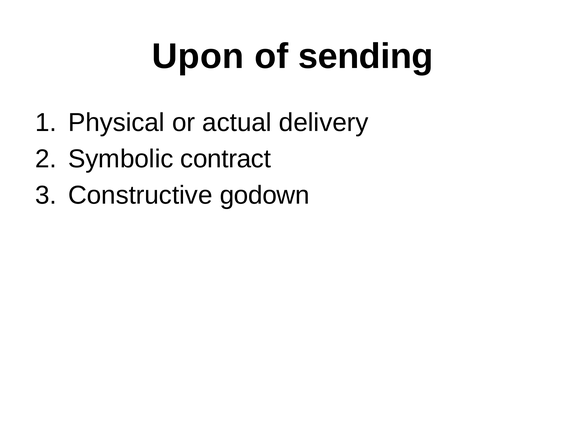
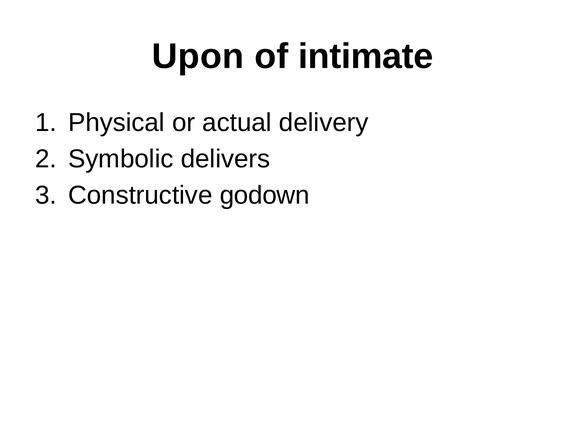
sending: sending -> intimate (366, 57)
contract: contract -> delivers (225, 159)
